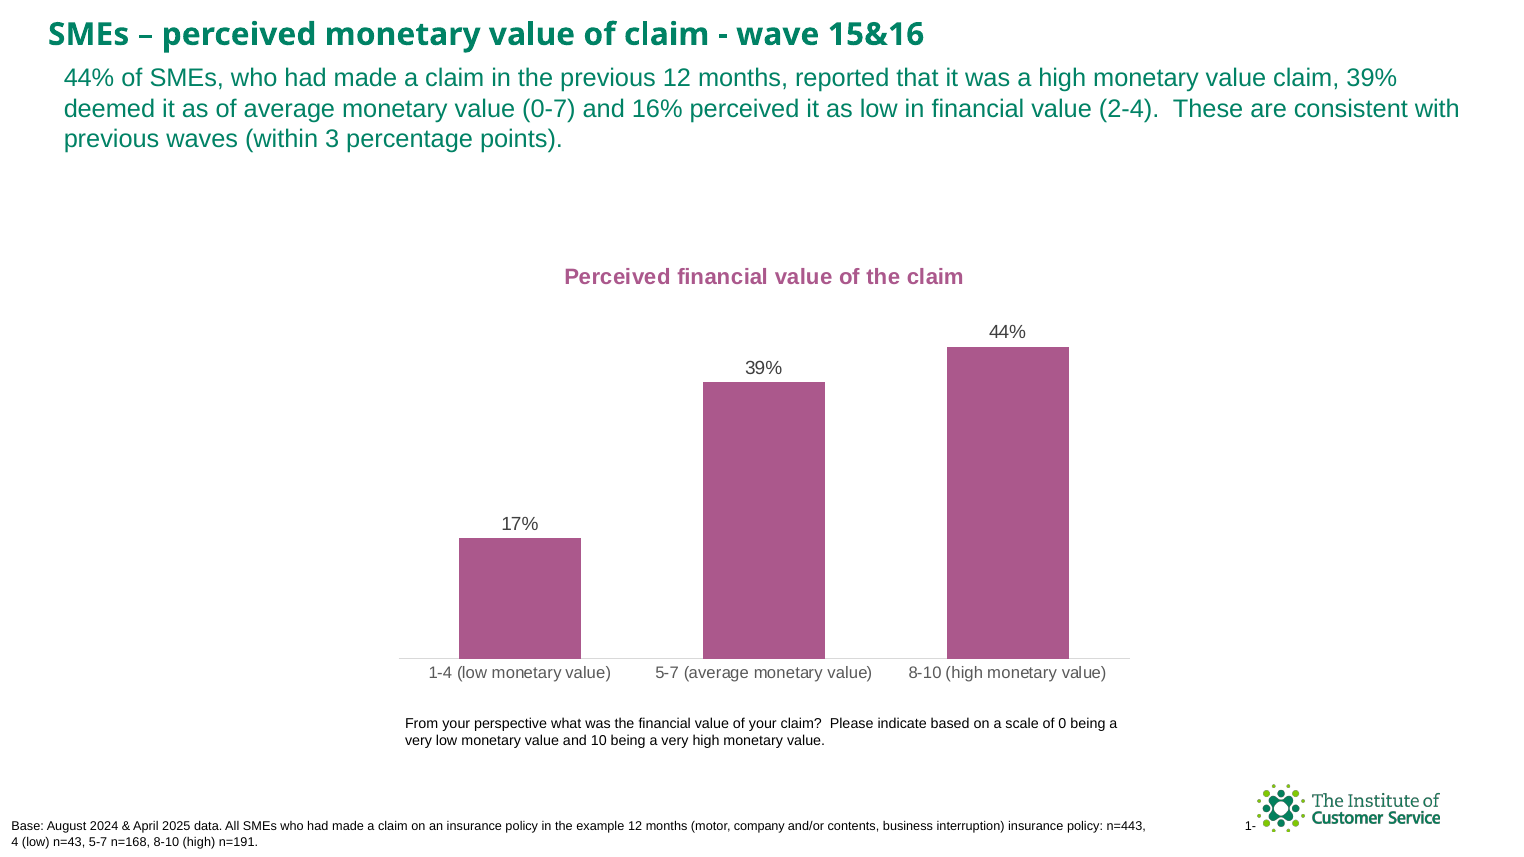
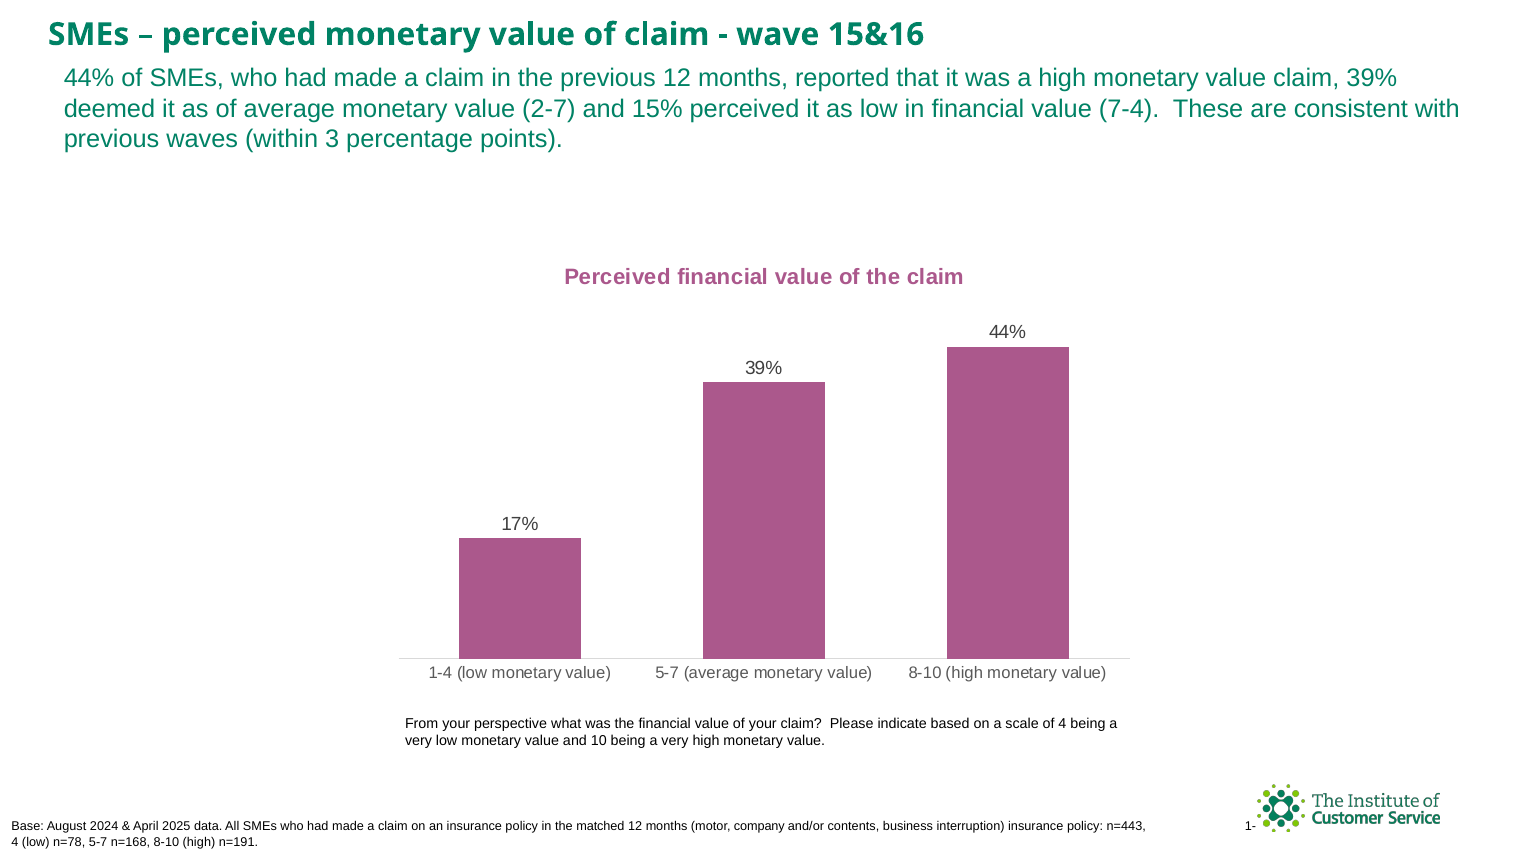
0-7: 0-7 -> 2-7 (549, 109)
16%: 16% -> 15% (657, 109)
2-4: 2-4 -> 7-4 (1129, 109)
of 0: 0 -> 4 (1062, 724)
example: example -> matched (600, 827)
n=43: n=43 -> n=78 (69, 842)
